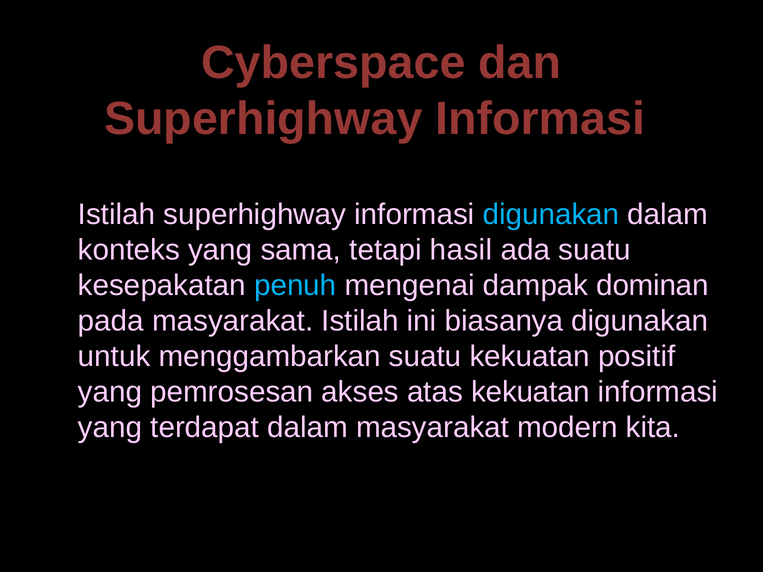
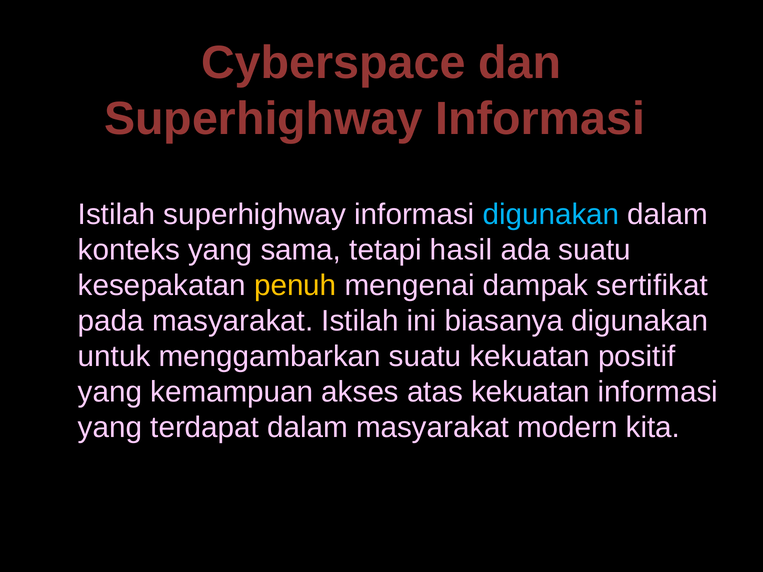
penuh colour: light blue -> yellow (295, 285)
dominan: dominan -> sertifikat (652, 285)
pemrosesan: pemrosesan -> kemampuan (232, 392)
